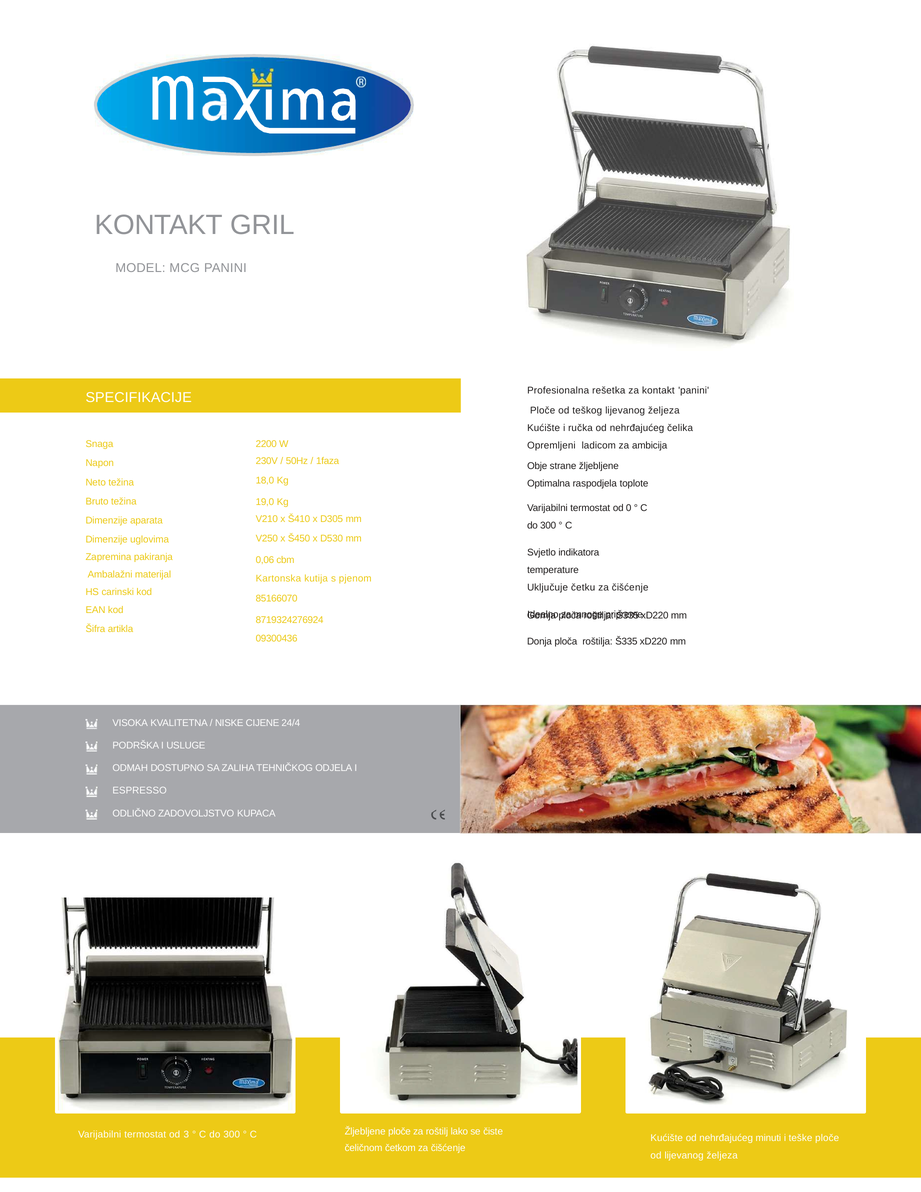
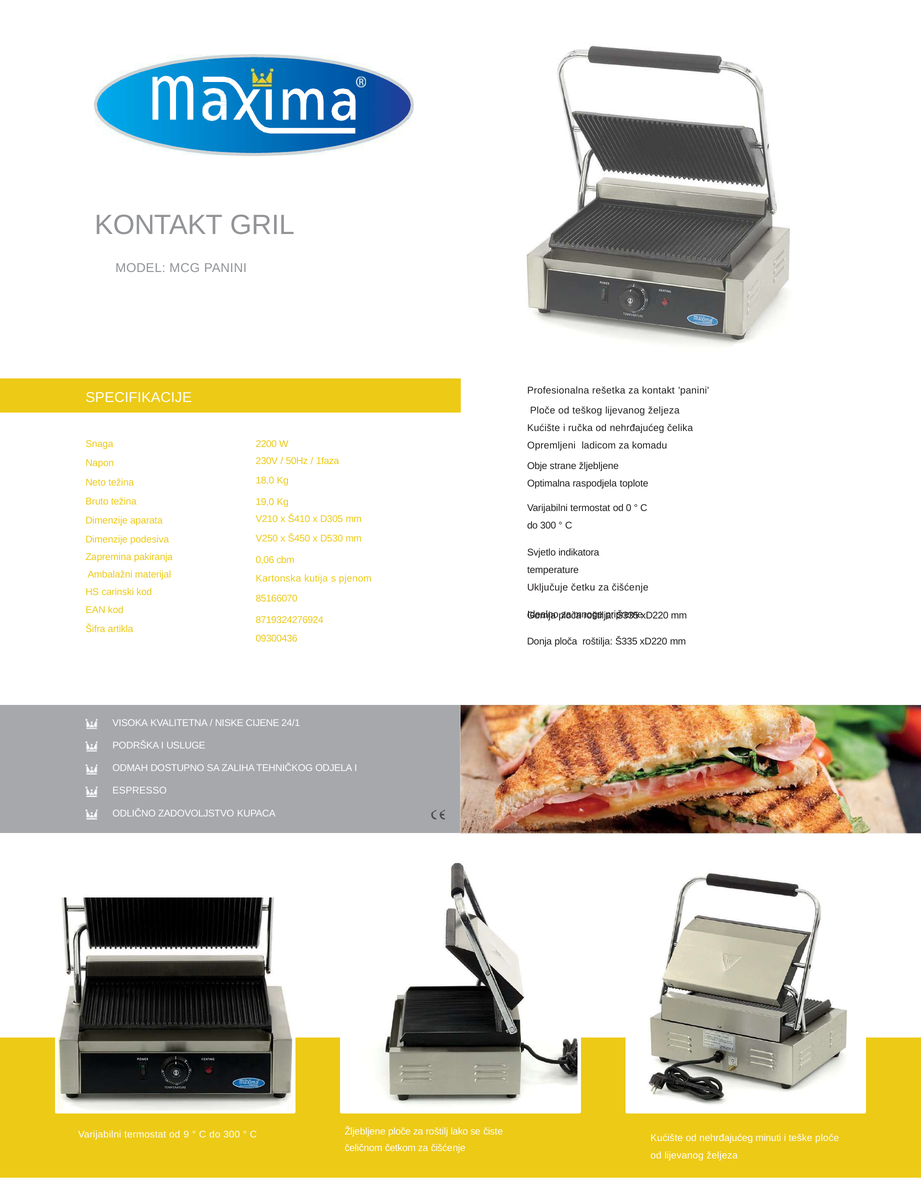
ambicija: ambicija -> komadu (650, 446)
uglovima: uglovima -> podesiva (150, 539)
24/4: 24/4 -> 24/1 (291, 723)
3: 3 -> 9 (186, 1134)
